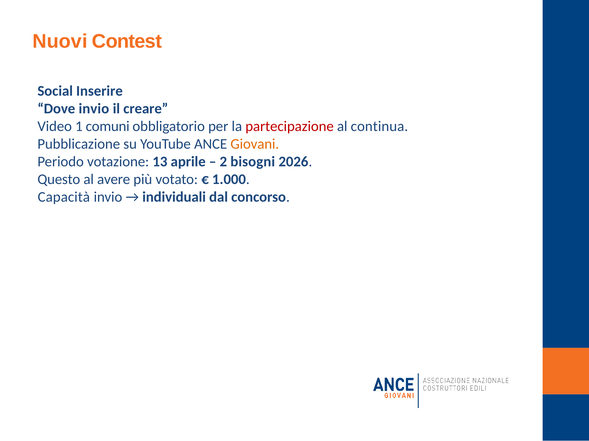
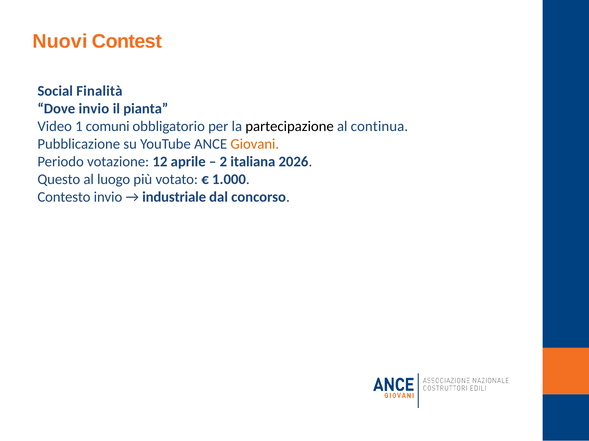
Inserire: Inserire -> Finalità (99, 91)
creare: creare -> pianta (146, 109)
partecipazione colour: red -> black (290, 126)
13: 13 -> 12 (160, 162)
bisogni: bisogni -> italiana (253, 162)
avere: avere -> luogo (114, 179)
Capacità: Capacità -> Contesto (64, 197)
individuali: individuali -> industriale (174, 197)
